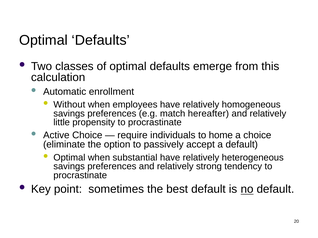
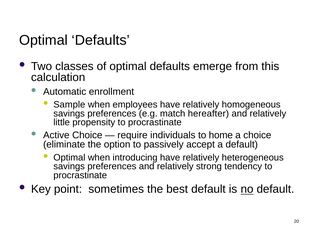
Without: Without -> Sample (69, 105)
substantial: substantial -> introducing (135, 158)
